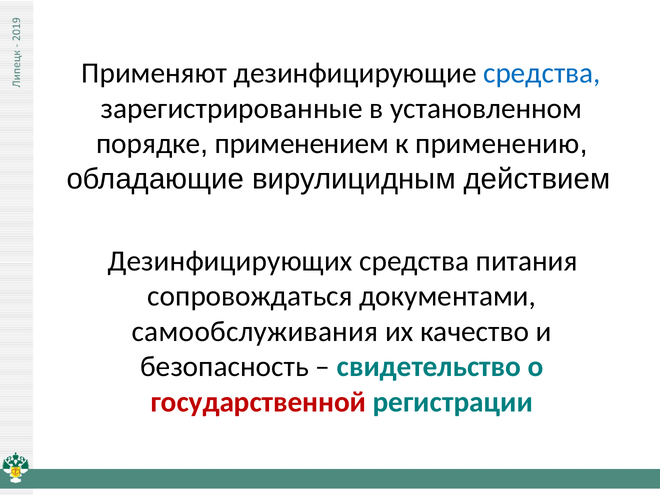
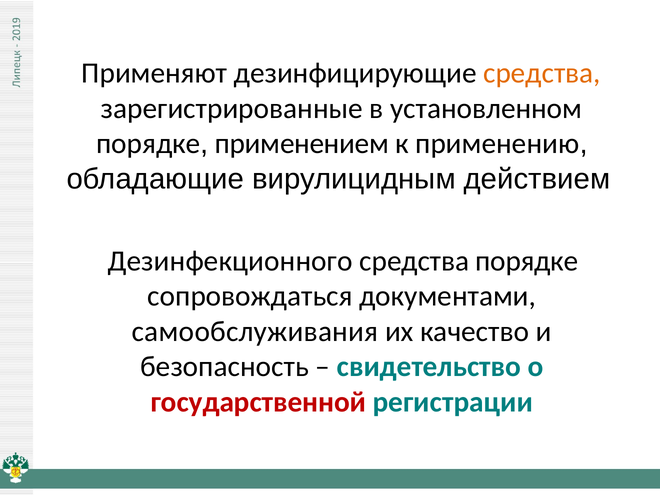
средства colour: blue -> orange (542, 73)
Дезинфицирующих: Дезинфицирующих -> Дезинфекционного (230, 261)
средства питания: питания -> порядке (527, 261)
